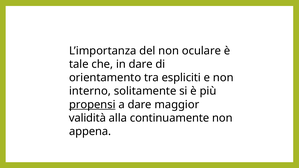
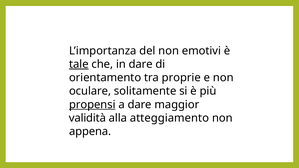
oculare: oculare -> emotivi (201, 51)
tale underline: none -> present (79, 64)
espliciti: espliciti -> proprie (181, 78)
interno: interno -> oculare (90, 91)
continuamente: continuamente -> atteggiamento (169, 118)
